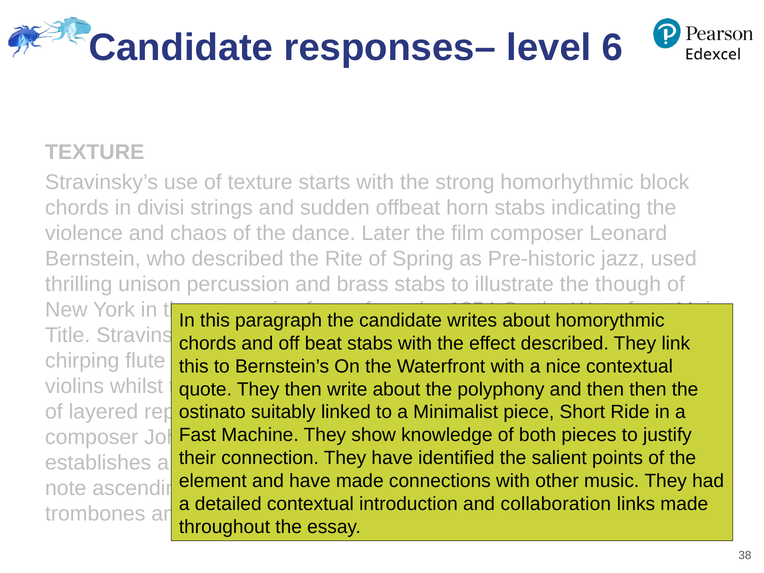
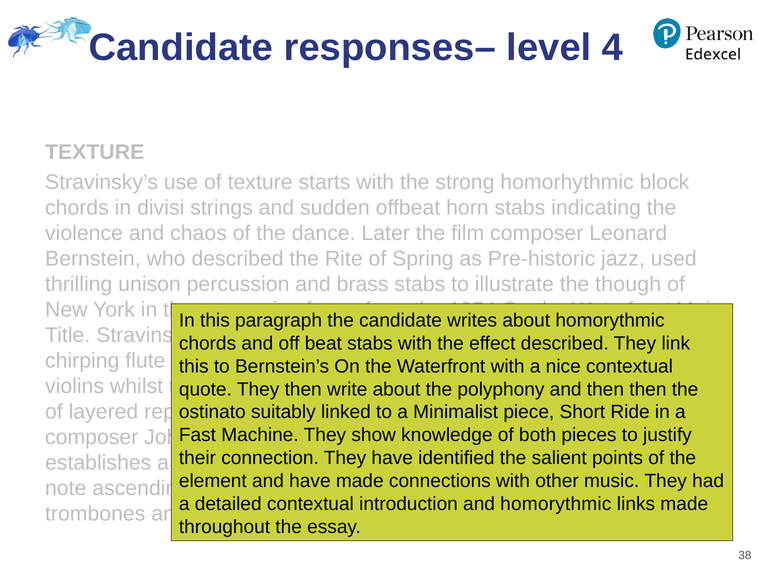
6: 6 -> 4 (613, 48)
and collaboration: collaboration -> homorythmic (556, 504)
